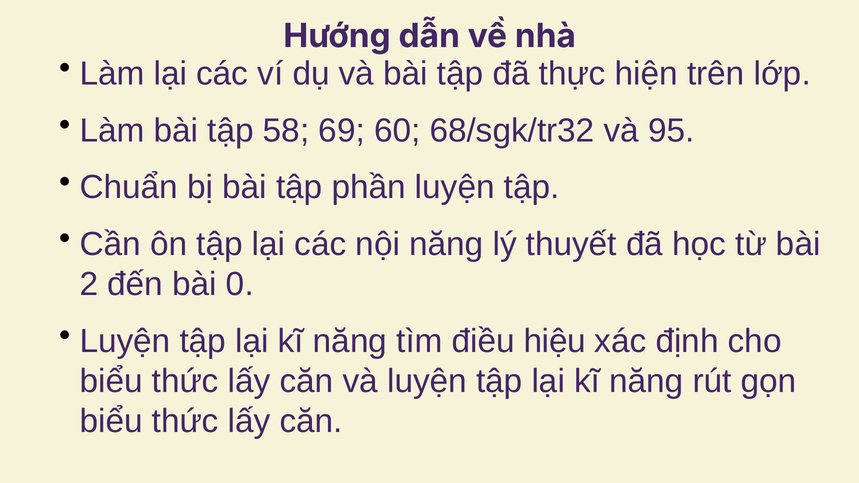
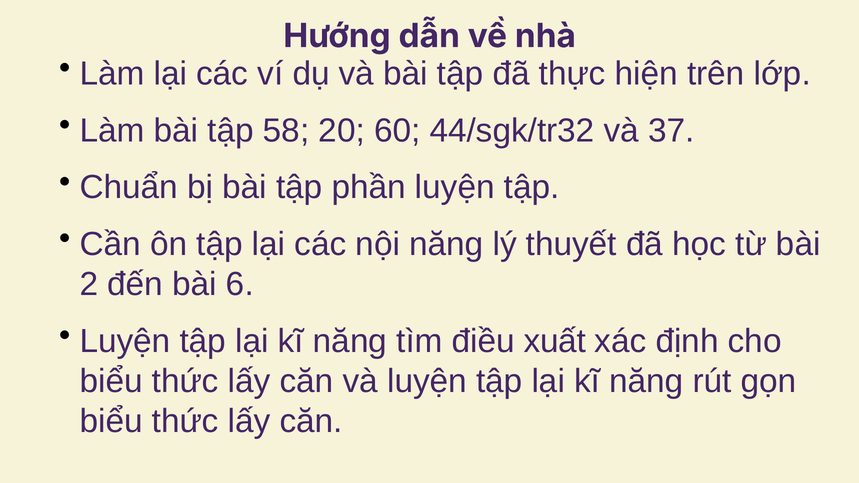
69: 69 -> 20 (342, 131)
68/sgk/tr32: 68/sgk/tr32 -> 44/sgk/tr32 (512, 131)
95: 95 -> 37 (671, 131)
0: 0 -> 6 (240, 284)
hiệu: hiệu -> xuất (555, 341)
